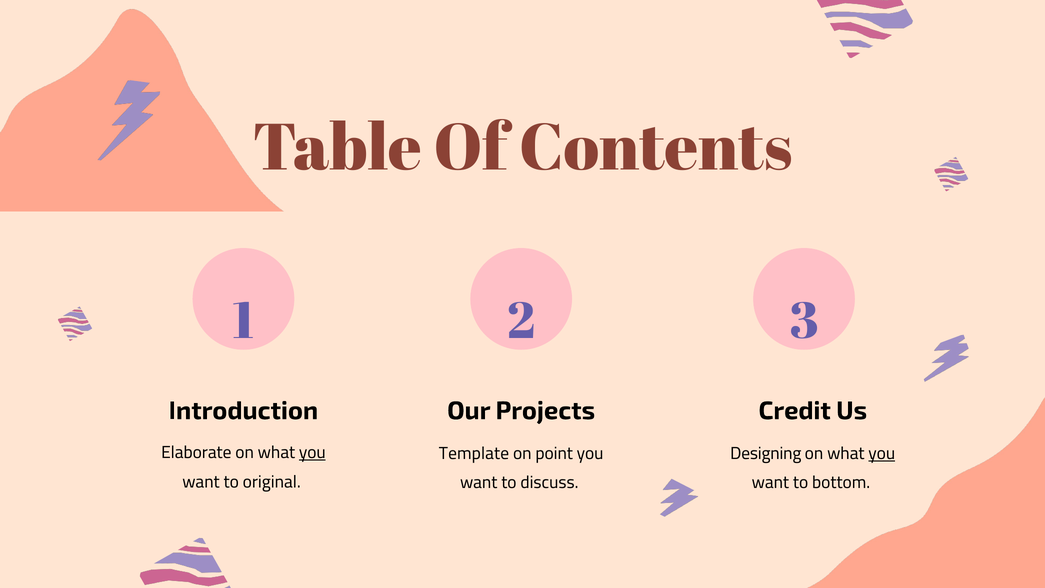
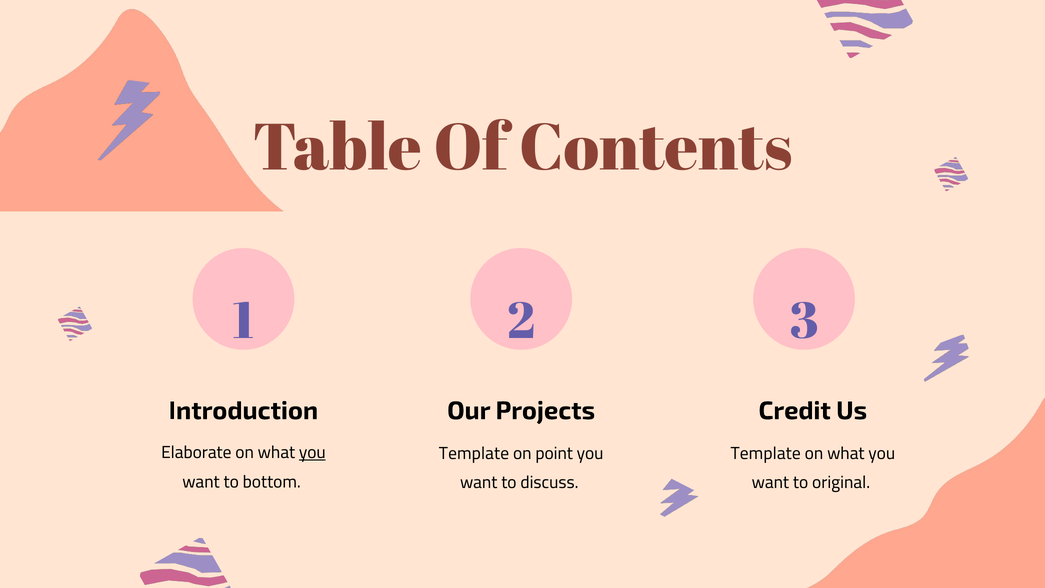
Designing: Designing -> Template (766, 453)
you underline: present -> none (882, 453)
original: original -> bottom (272, 482)
bottom: bottom -> original (841, 482)
